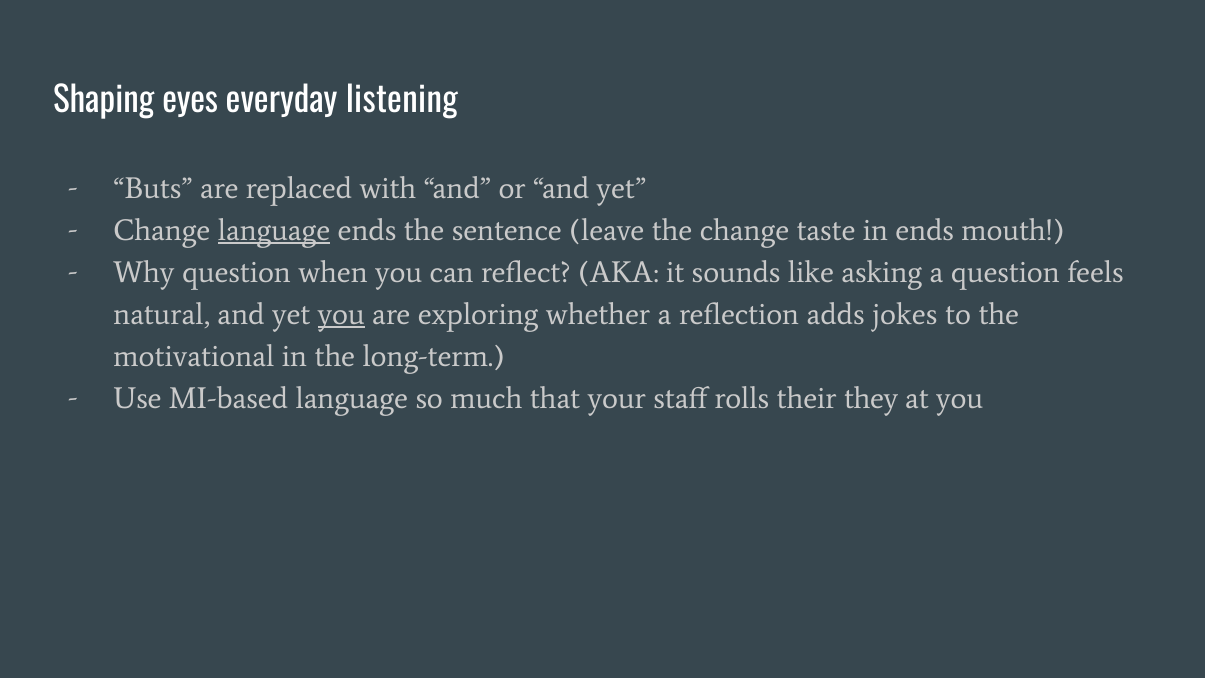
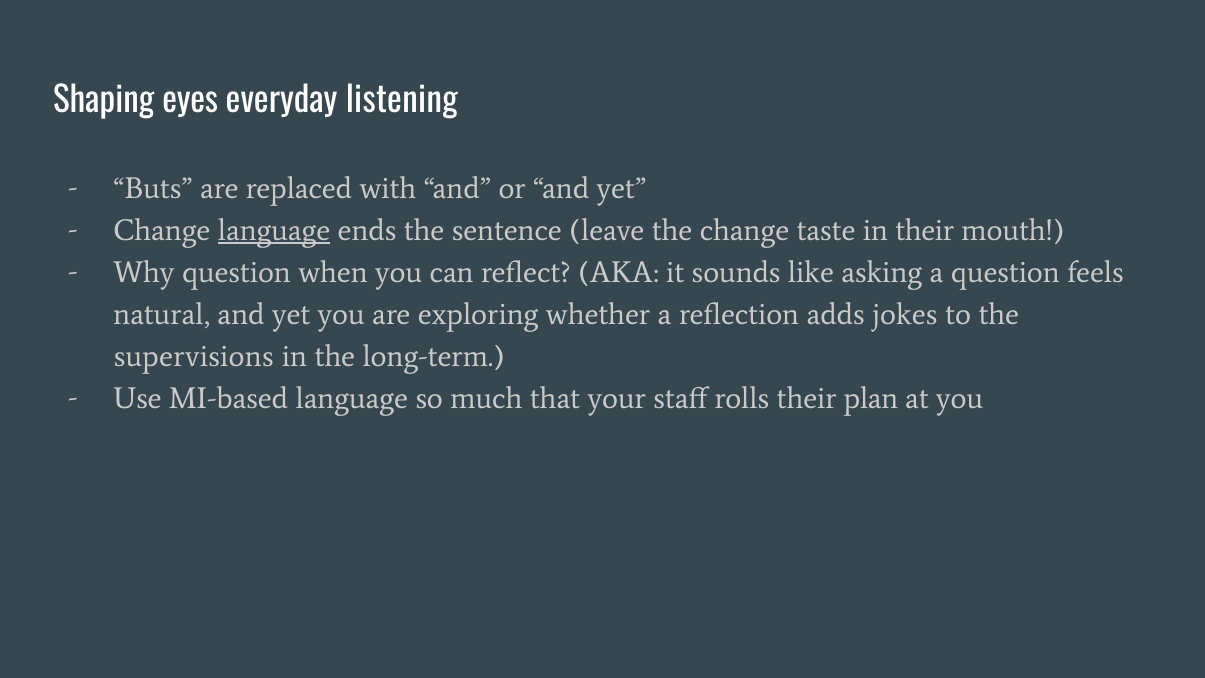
in ends: ends -> their (925, 230)
you underline: present -> none (341, 314)
motivational: motivational -> supervisions (194, 356)
they: they -> plan (871, 398)
